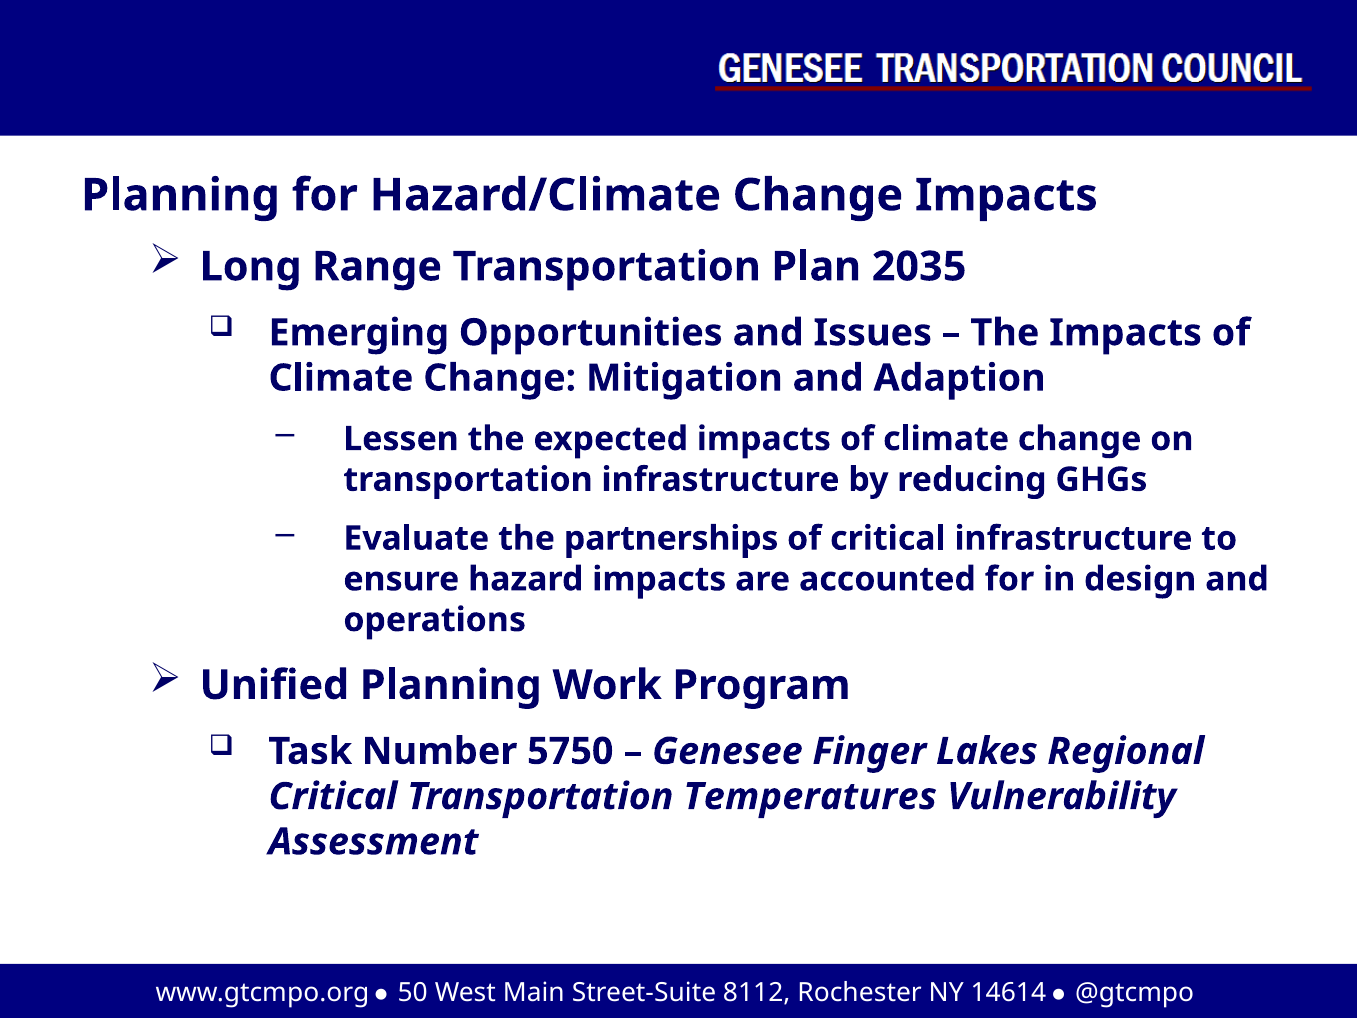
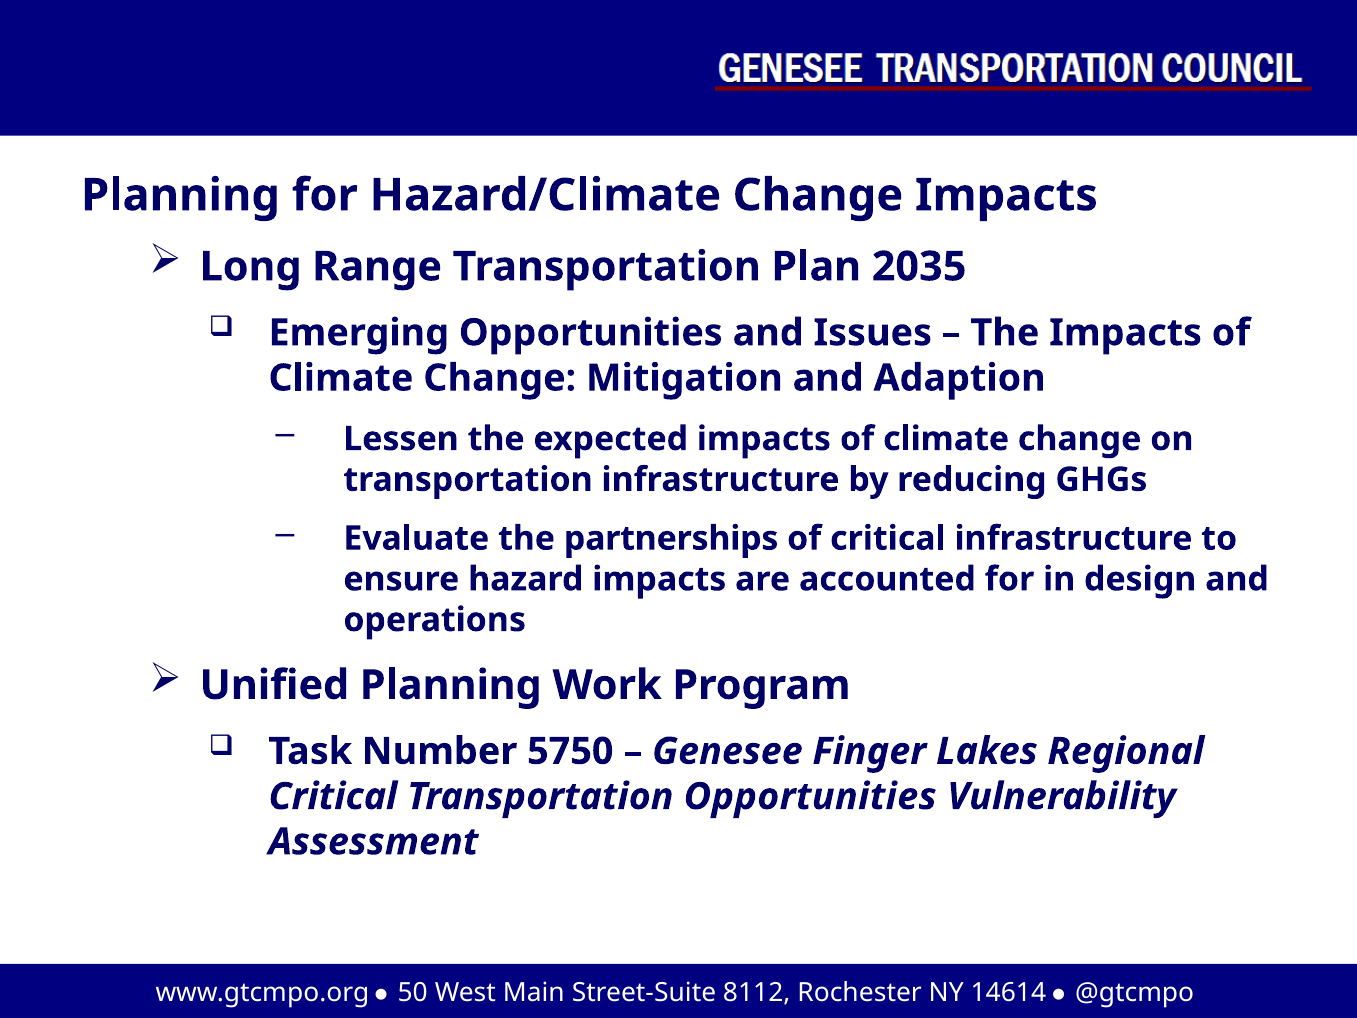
Transportation Temperatures: Temperatures -> Opportunities (810, 796)
